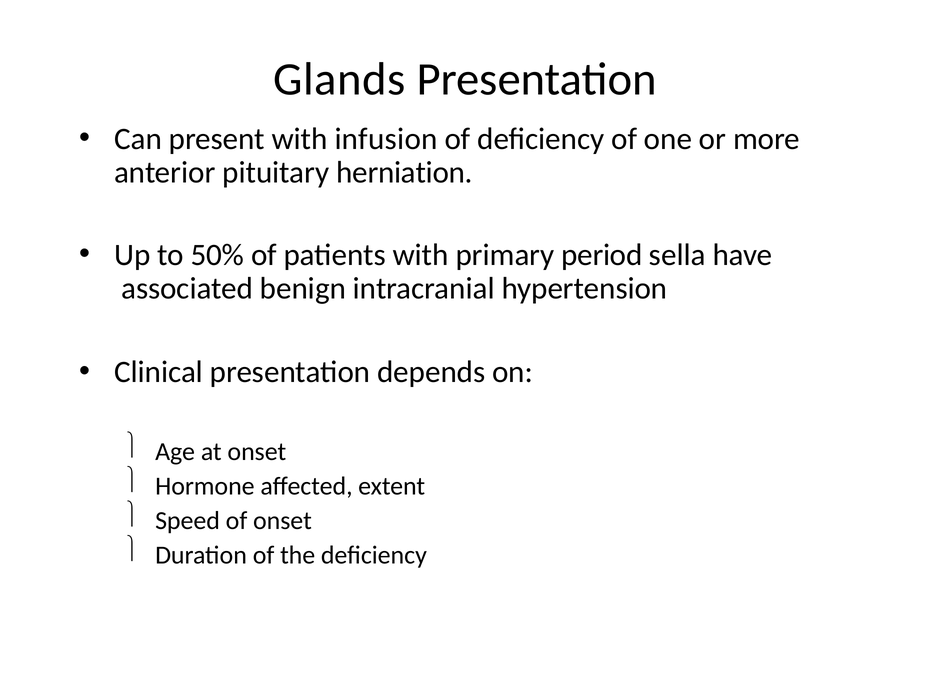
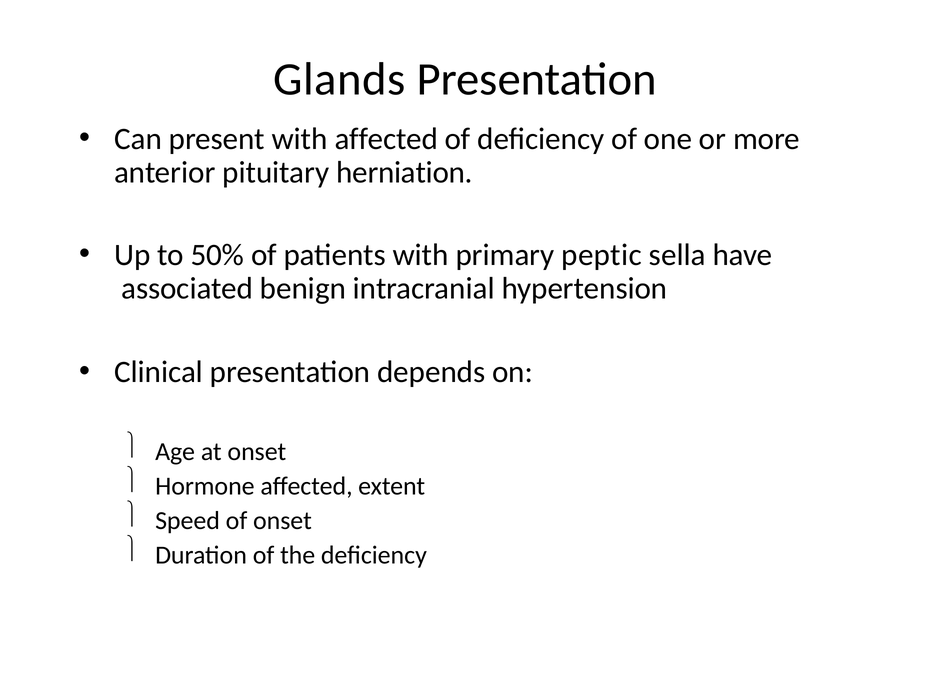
with infusion: infusion -> affected (386, 139)
period: period -> peptic (602, 255)
